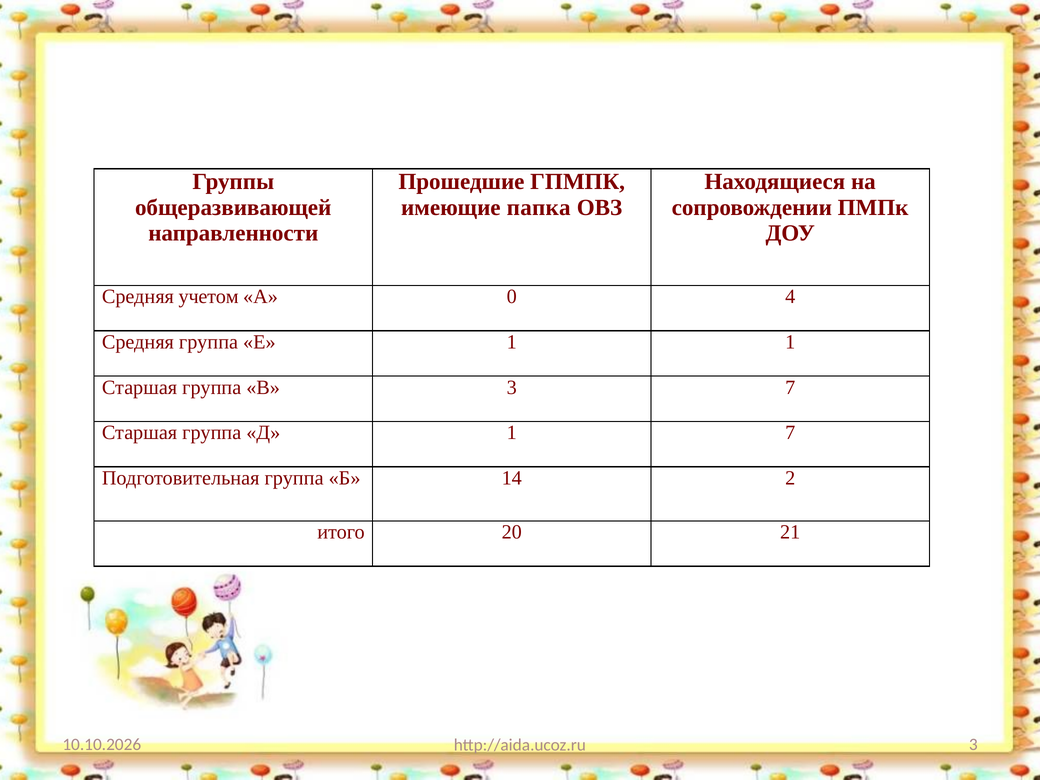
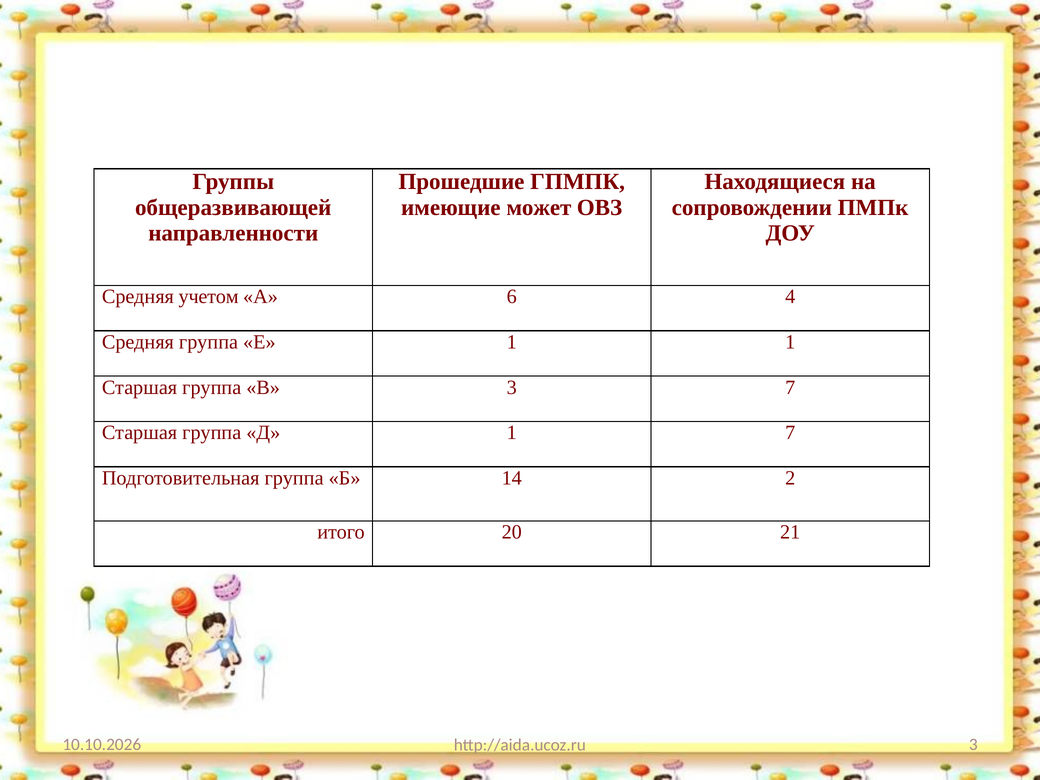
папка: папка -> может (539, 208)
0: 0 -> 6 (512, 297)
